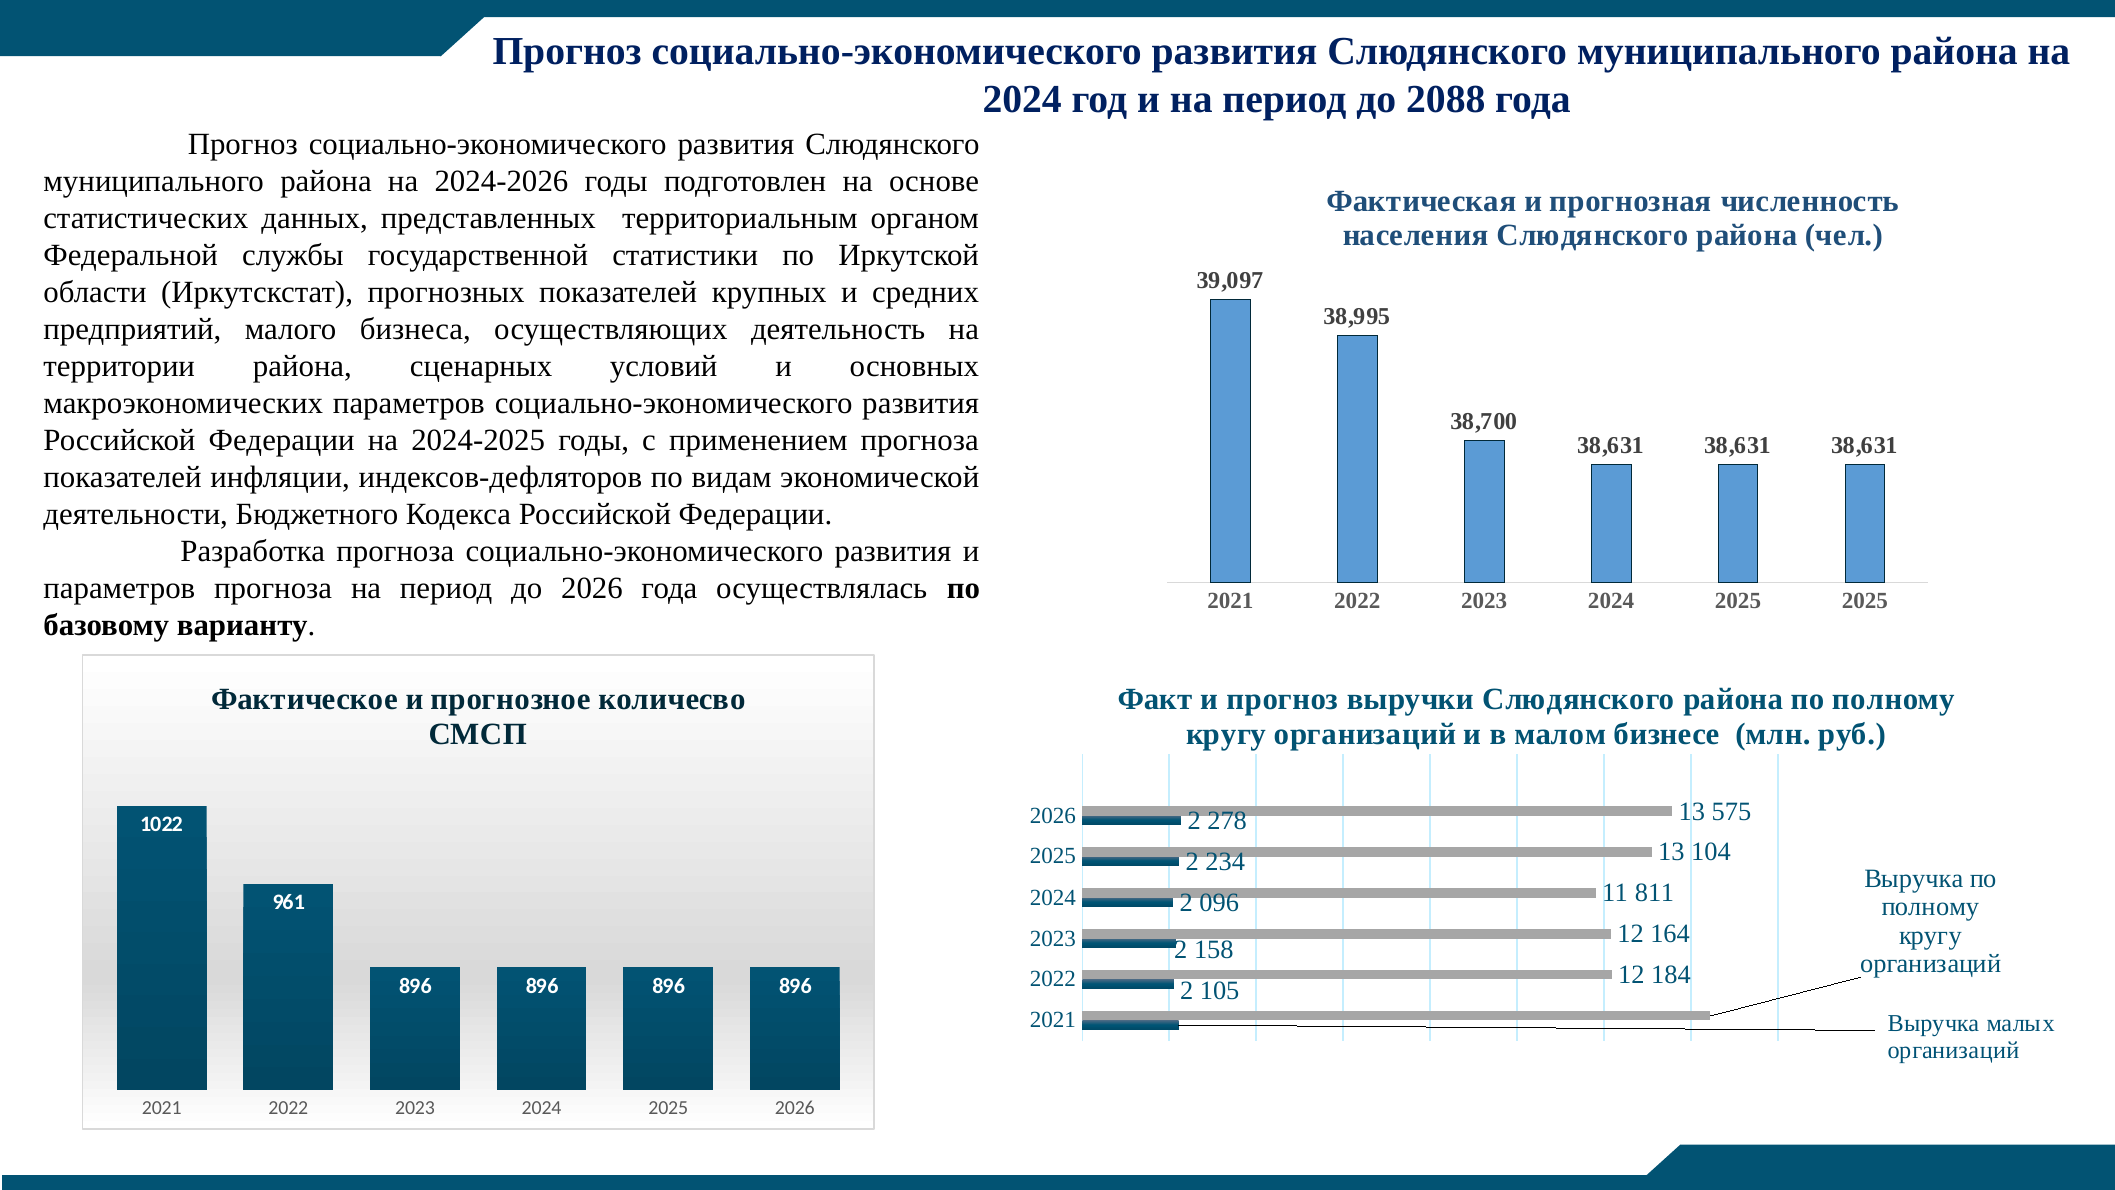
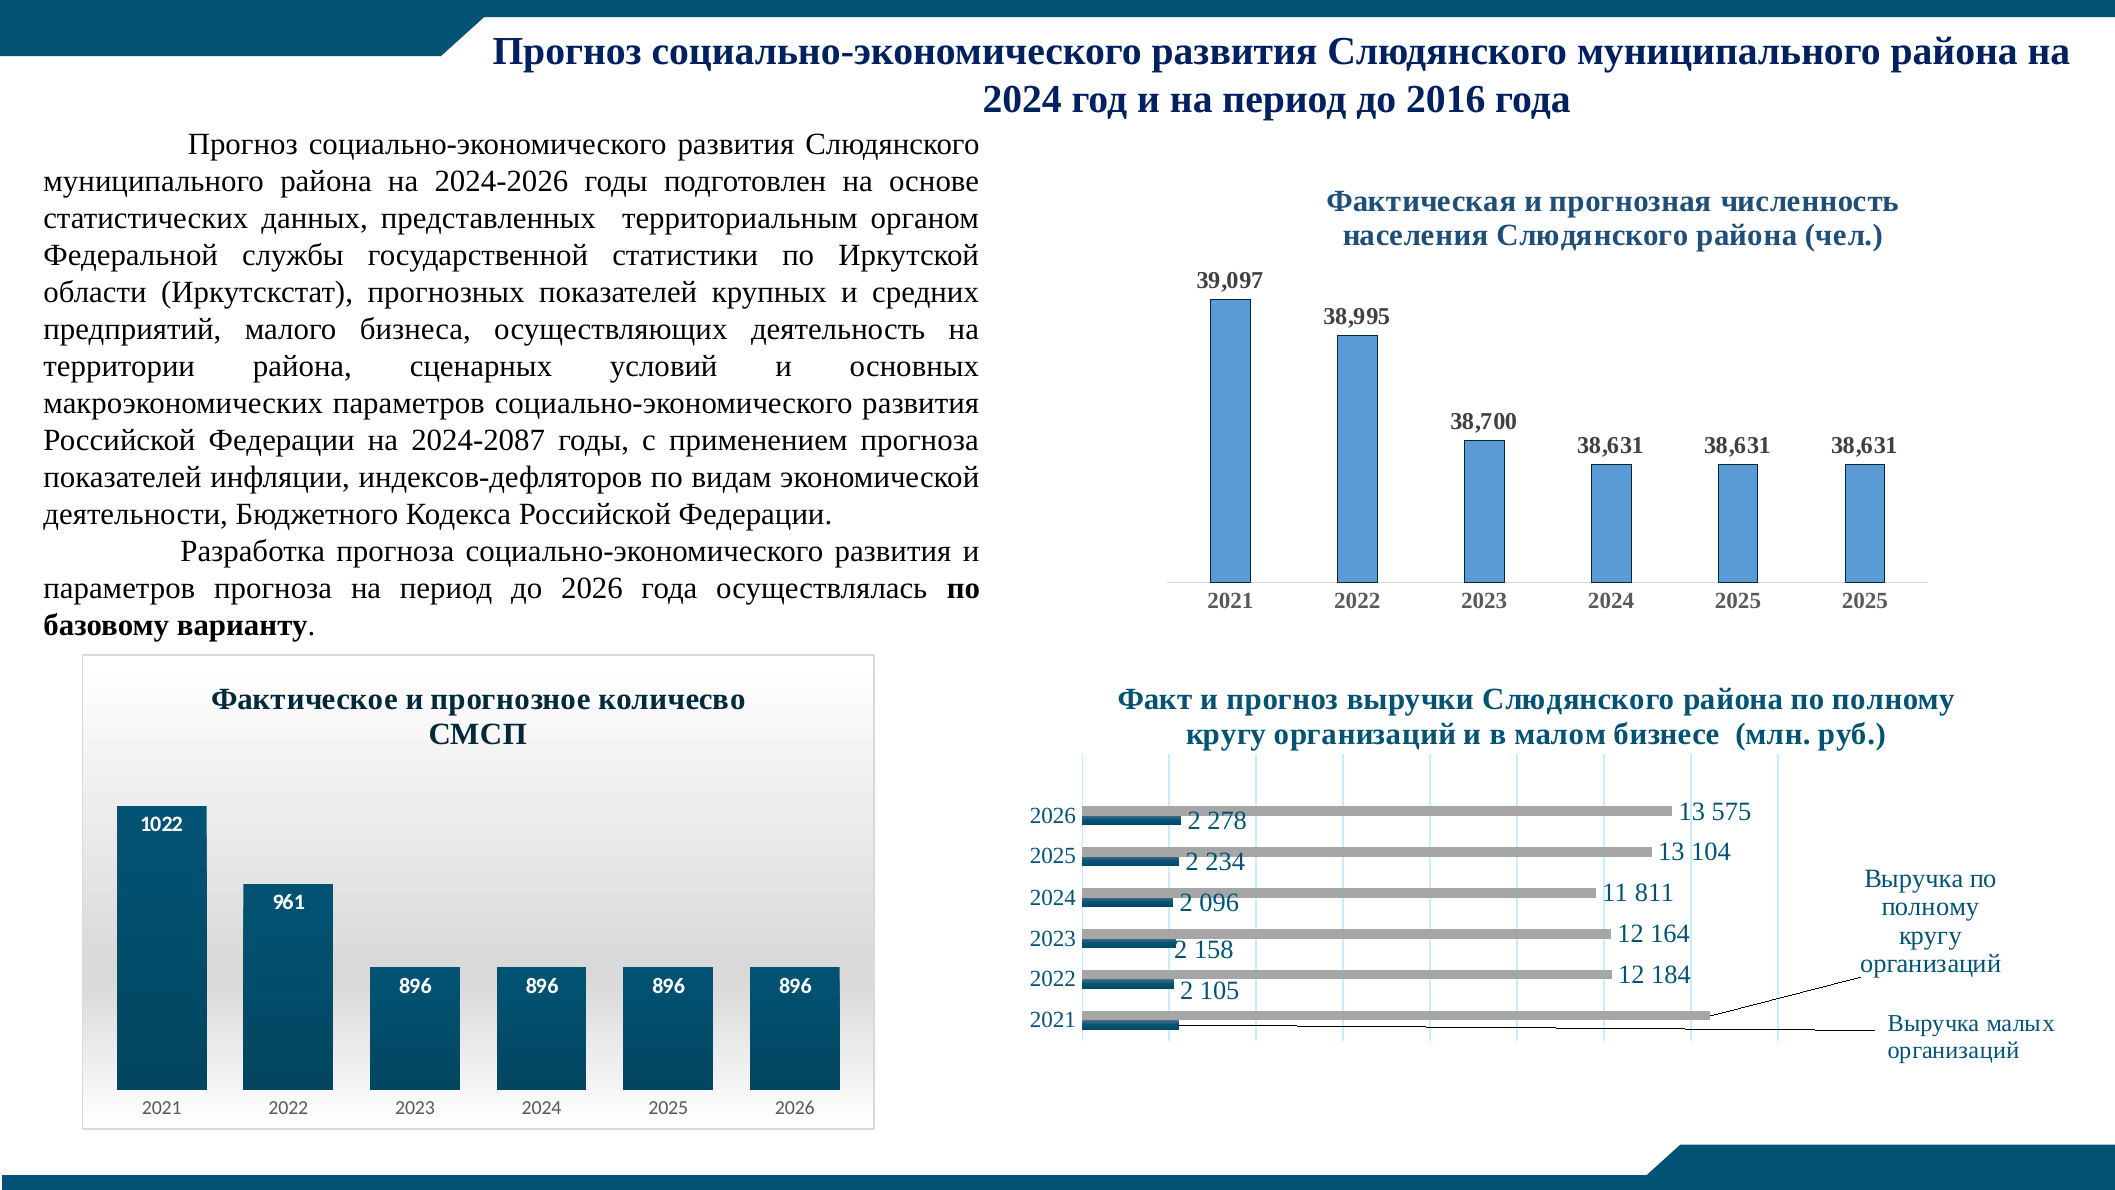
2088: 2088 -> 2016 (1446, 99)
2024-2025: 2024-2025 -> 2024-2087 (478, 440)
